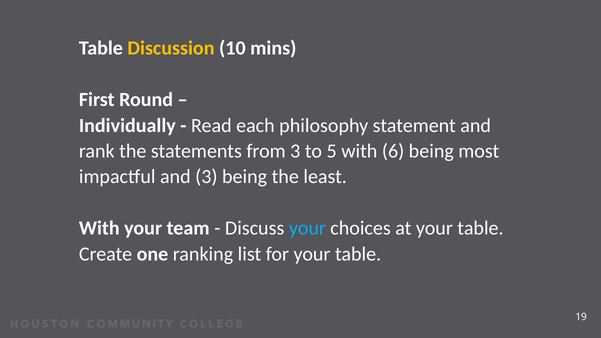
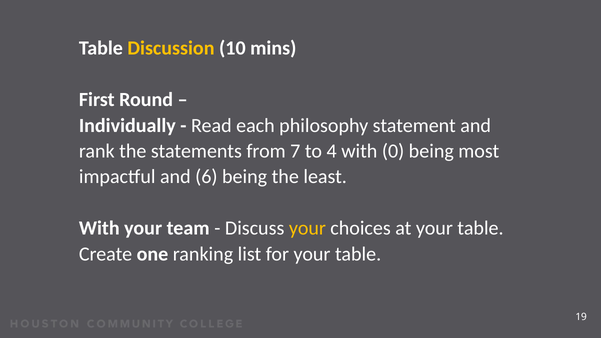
from 3: 3 -> 7 (295, 151)
5: 5 -> 4 (332, 151)
6: 6 -> 0 (393, 151)
and 3: 3 -> 6 (206, 177)
your colour: light blue -> yellow (307, 228)
